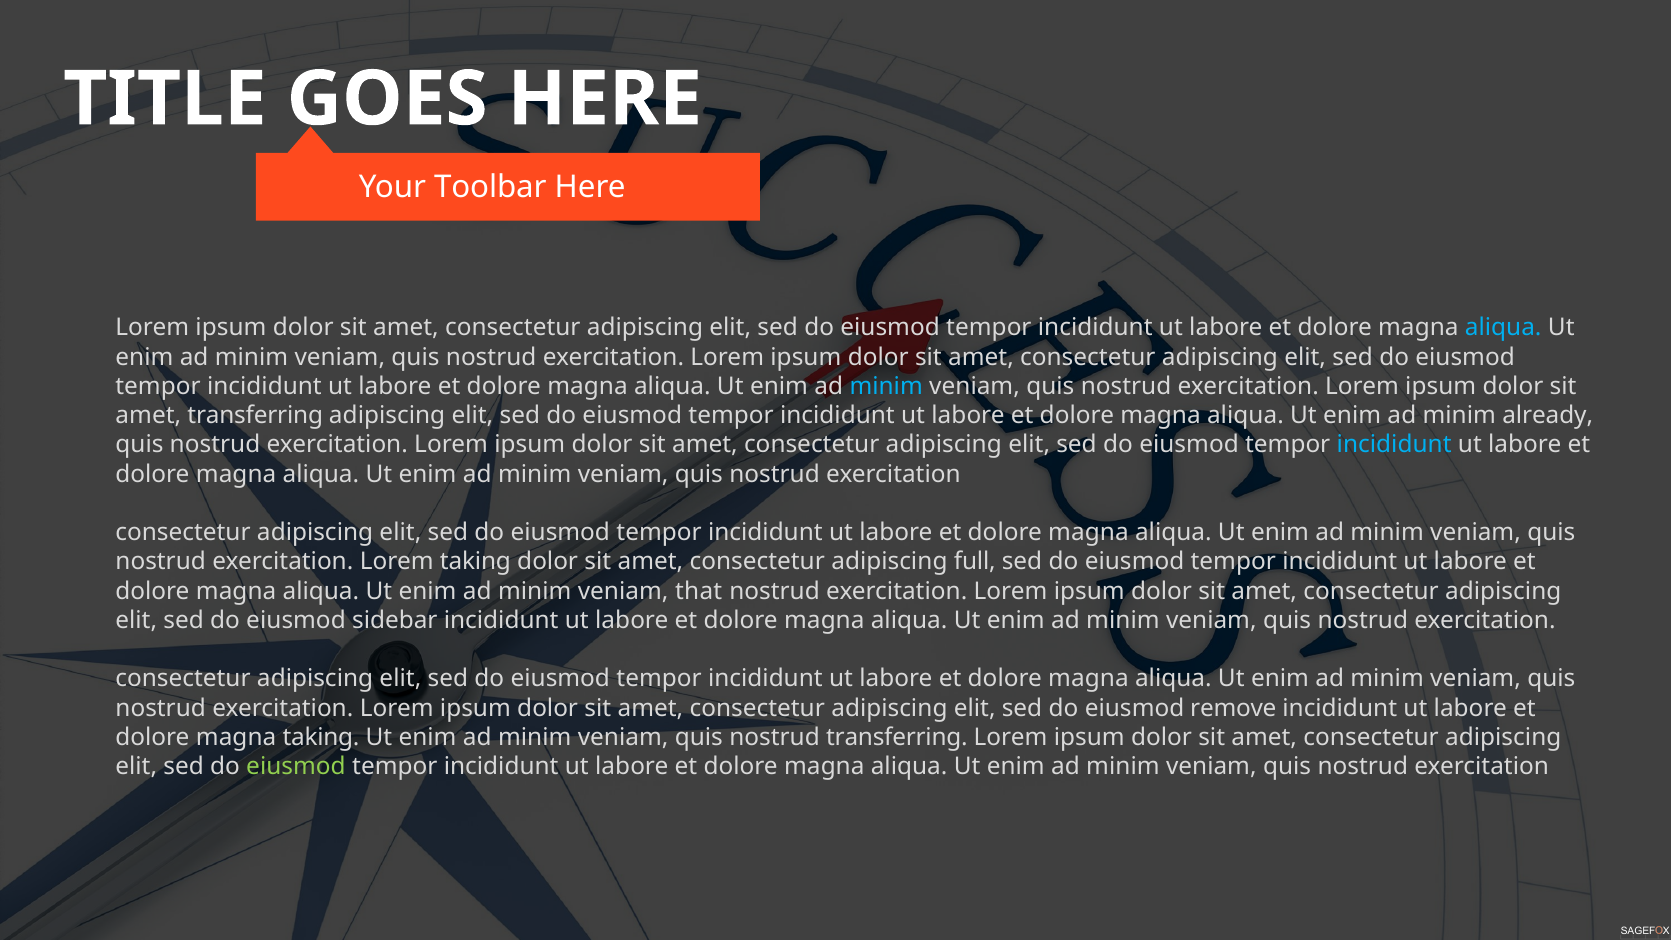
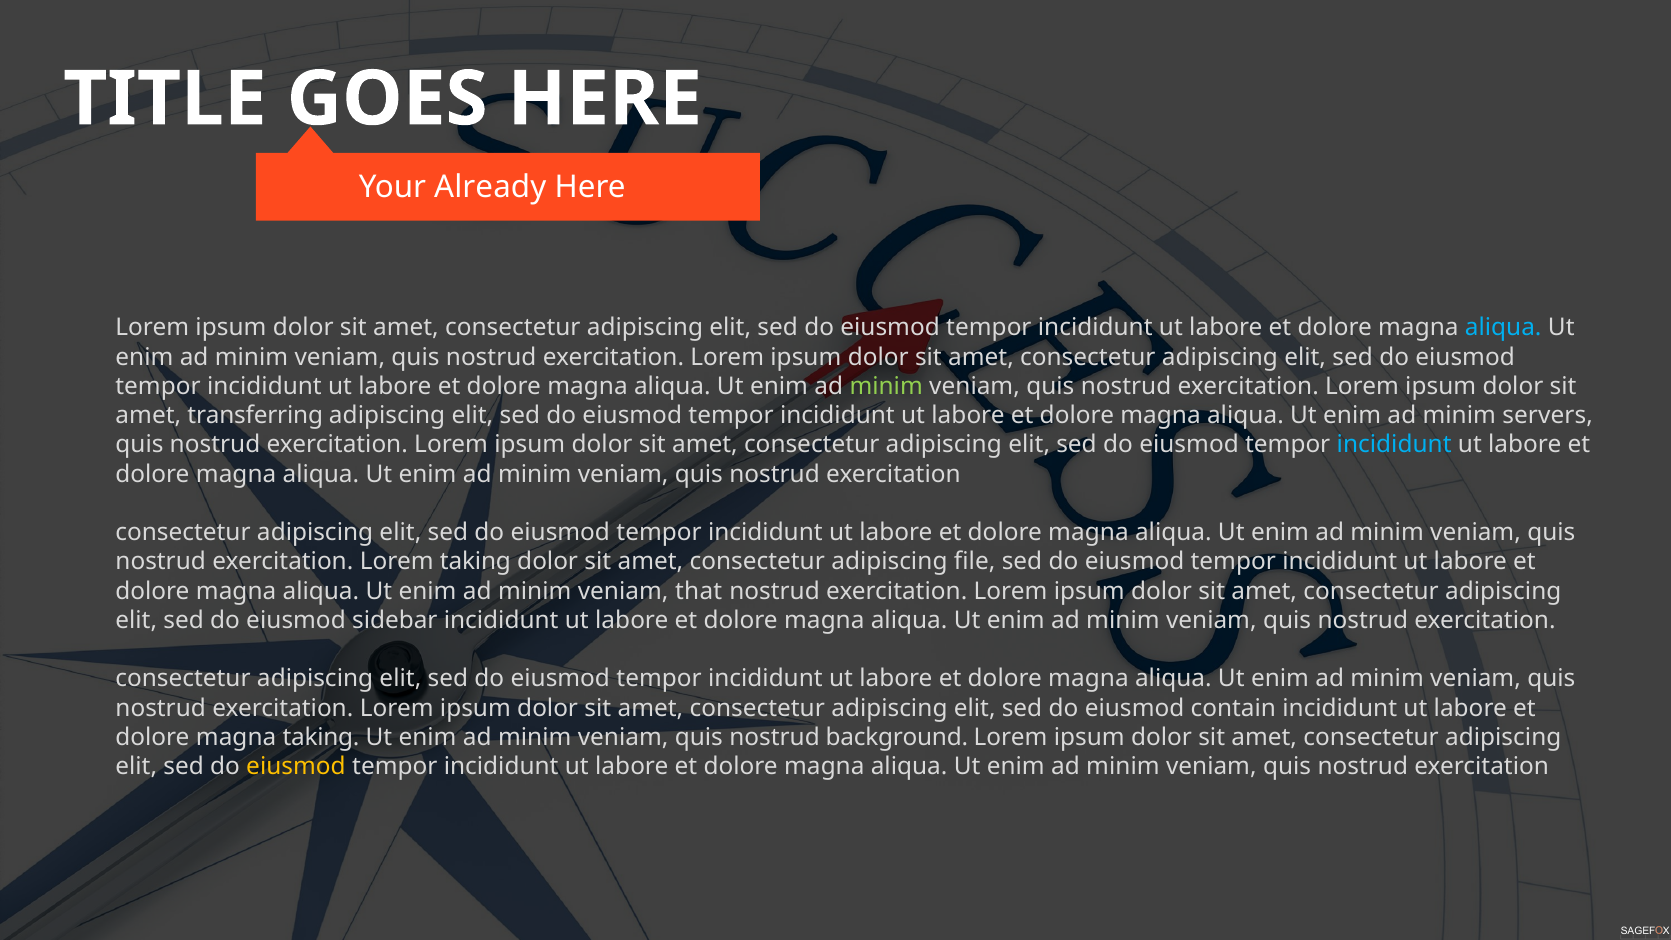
Toolbar: Toolbar -> Already (490, 187)
minim colour: light blue -> light green (886, 386)
already: already -> servers (1548, 415)
full: full -> file (975, 562)
remove: remove -> contain (1233, 708)
nostrud transferring: transferring -> background (897, 737)
eiusmod colour: light green -> yellow (296, 767)
